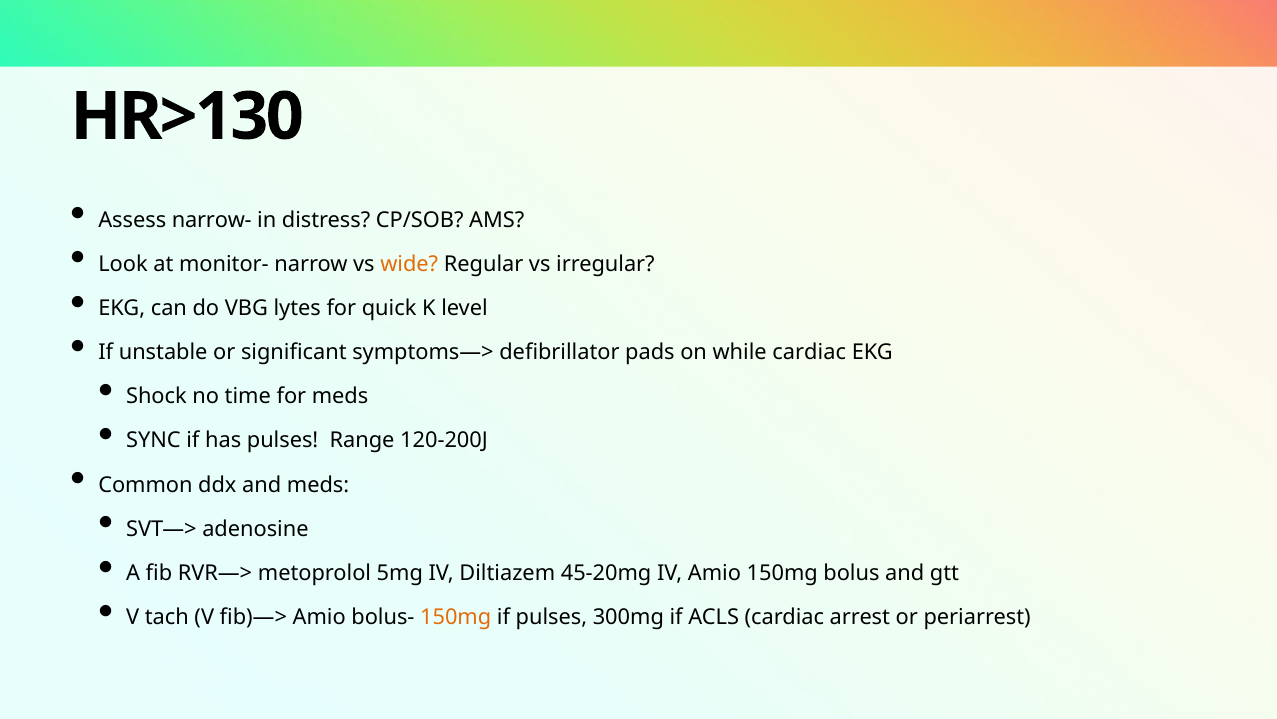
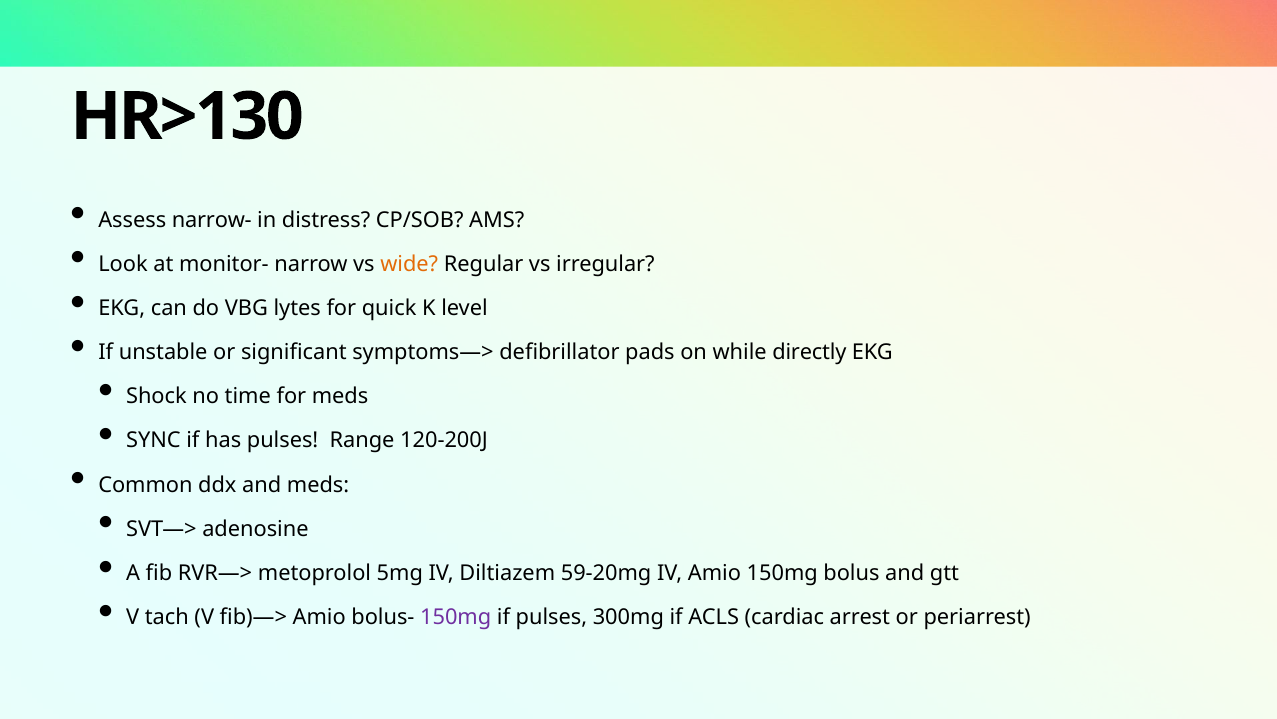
while cardiac: cardiac -> directly (809, 352)
45-20mg: 45-20mg -> 59-20mg (606, 573)
150mg colour: orange -> purple (456, 617)
